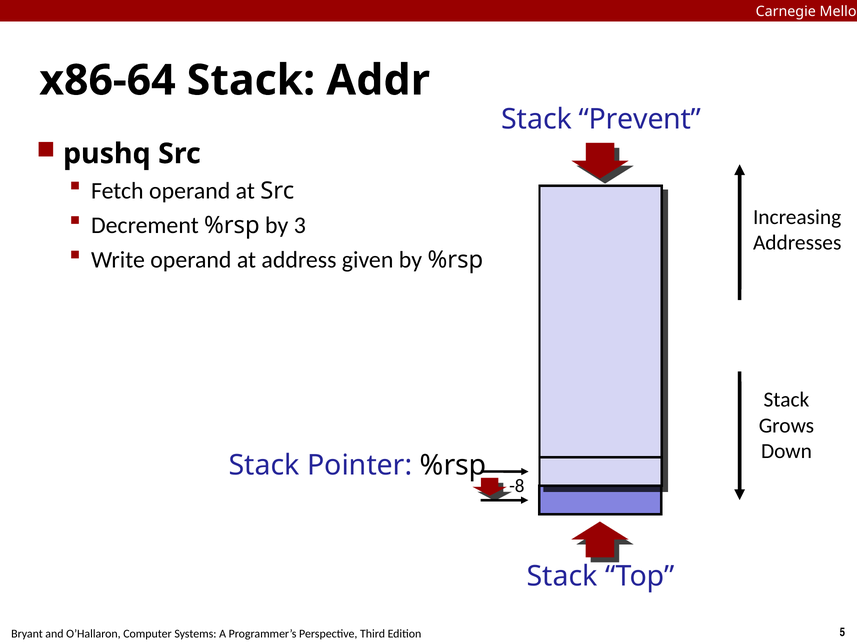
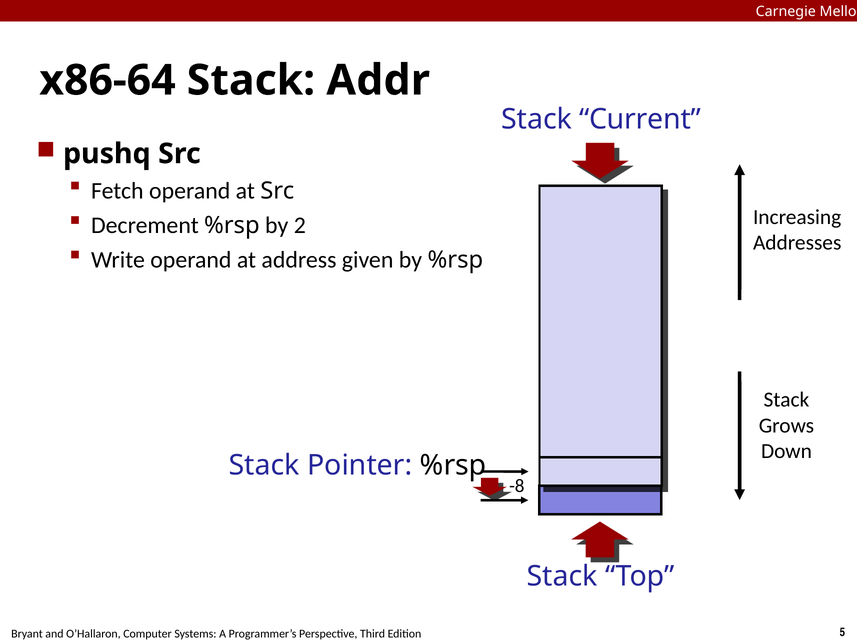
Prevent: Prevent -> Current (640, 119)
3: 3 -> 2 (300, 225)
